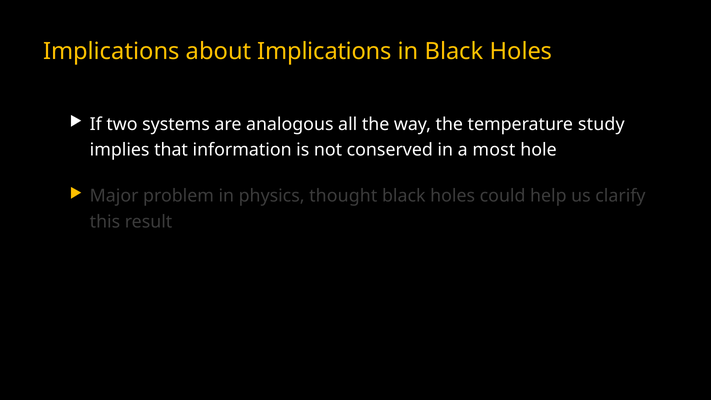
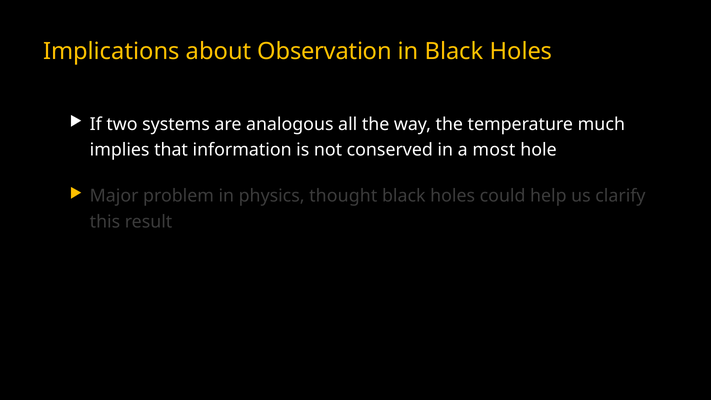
about Implications: Implications -> Observation (325, 51)
study: study -> much (601, 124)
